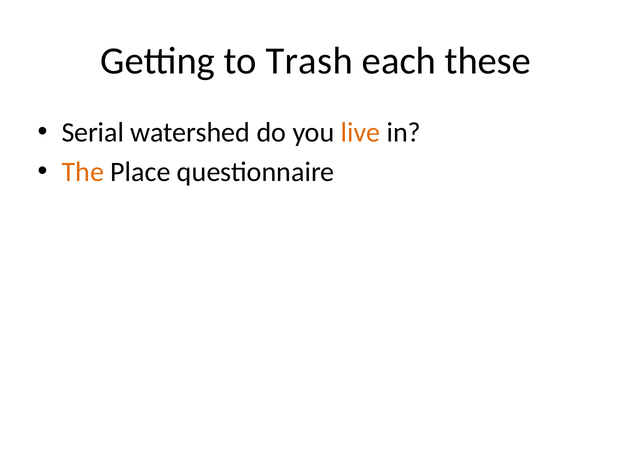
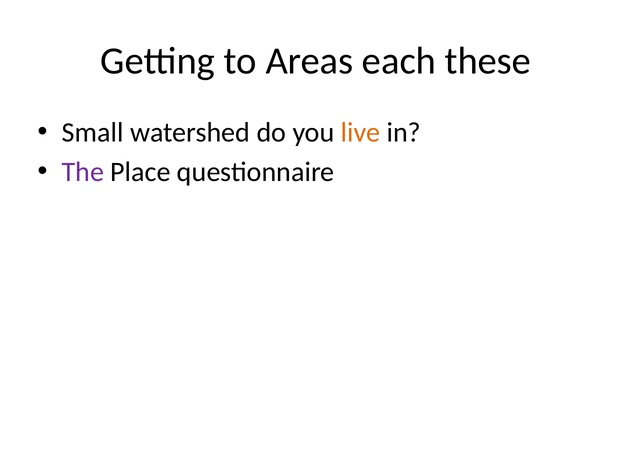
Trash: Trash -> Areas (309, 61)
Serial: Serial -> Small (93, 133)
The colour: orange -> purple (83, 172)
